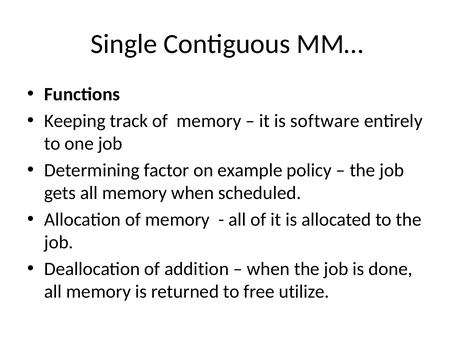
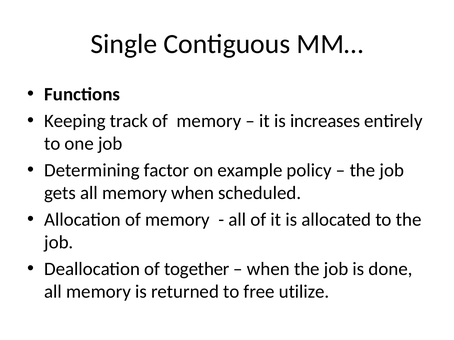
software: software -> increases (325, 121)
addition: addition -> together (197, 269)
